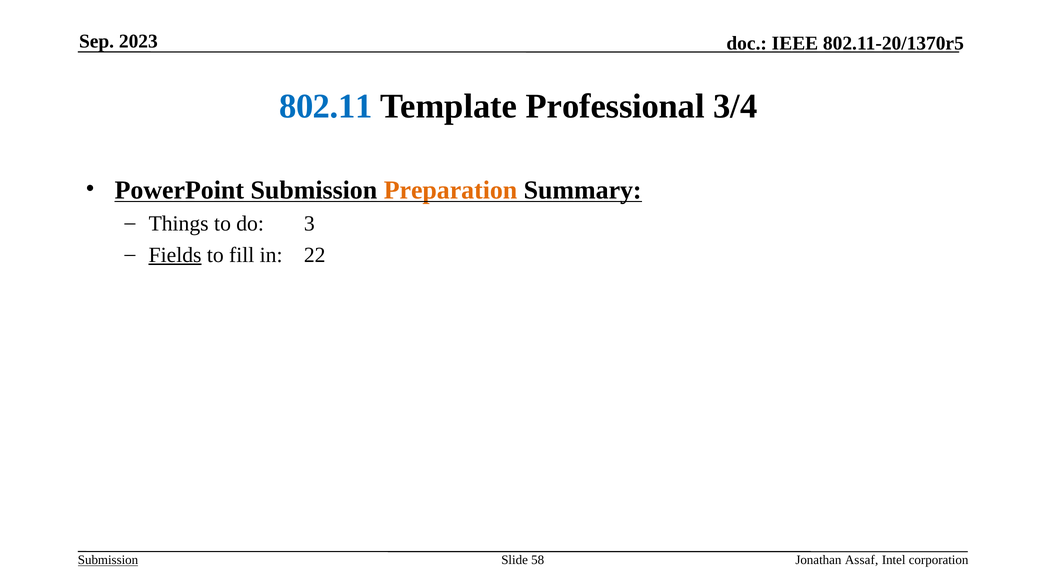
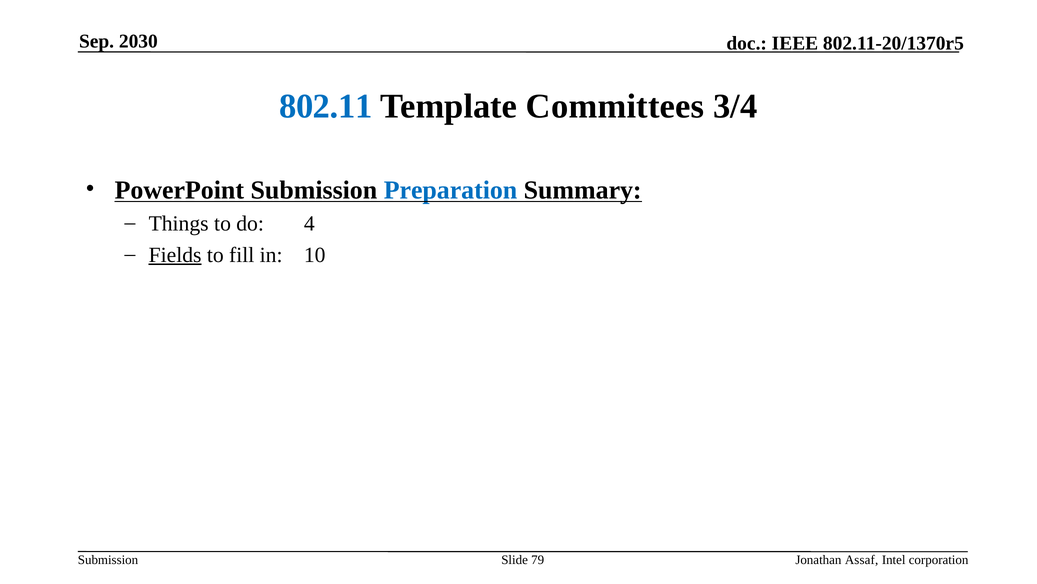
2023: 2023 -> 2030 (138, 41)
Professional: Professional -> Committees (615, 106)
Preparation colour: orange -> blue (451, 190)
3: 3 -> 4 (309, 223)
22: 22 -> 10 (315, 255)
Submission underline: present -> none (108, 559)
58: 58 -> 79 (538, 559)
